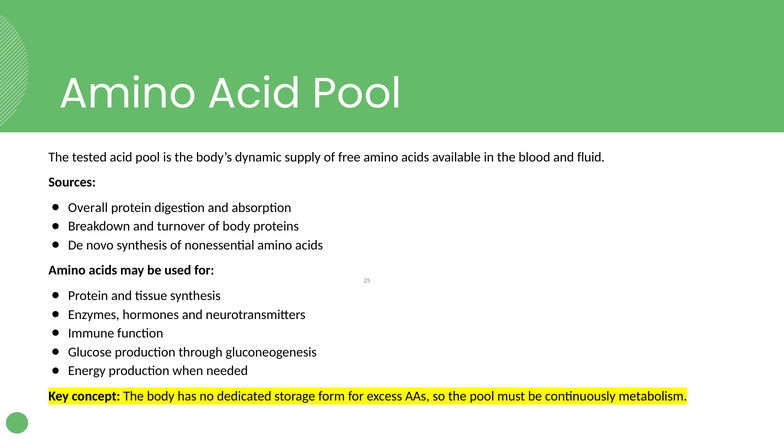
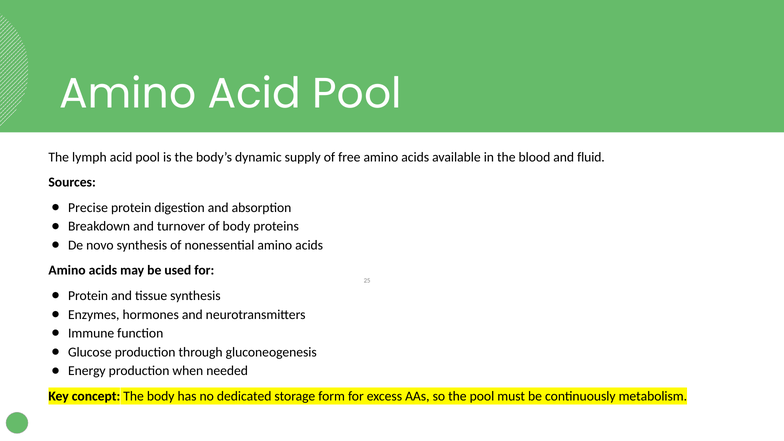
tested: tested -> lymph (89, 157)
Overall: Overall -> Precise (88, 208)
